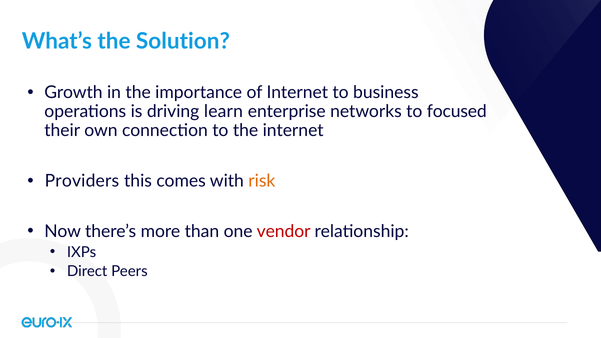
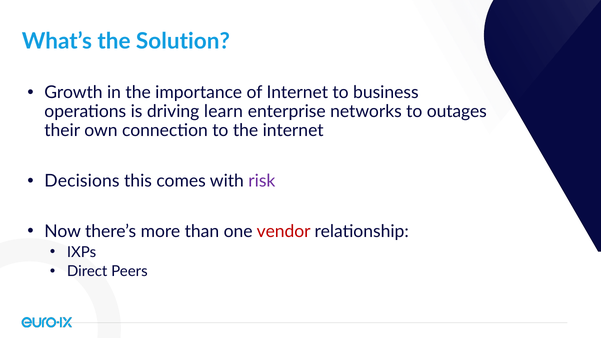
focused: focused -> outages (457, 112)
Providers: Providers -> Decisions (82, 181)
risk colour: orange -> purple (262, 181)
